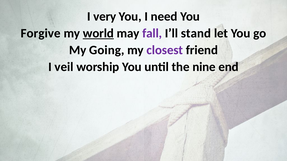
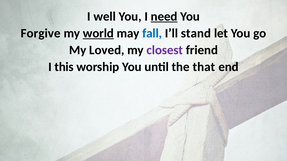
very: very -> well (105, 17)
need underline: none -> present (164, 17)
fall colour: purple -> blue (152, 33)
Going: Going -> Loved (107, 50)
veil: veil -> this (64, 67)
nine: nine -> that (204, 67)
